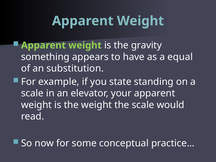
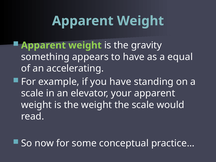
substitution: substitution -> accelerating (75, 68)
you state: state -> have (120, 82)
